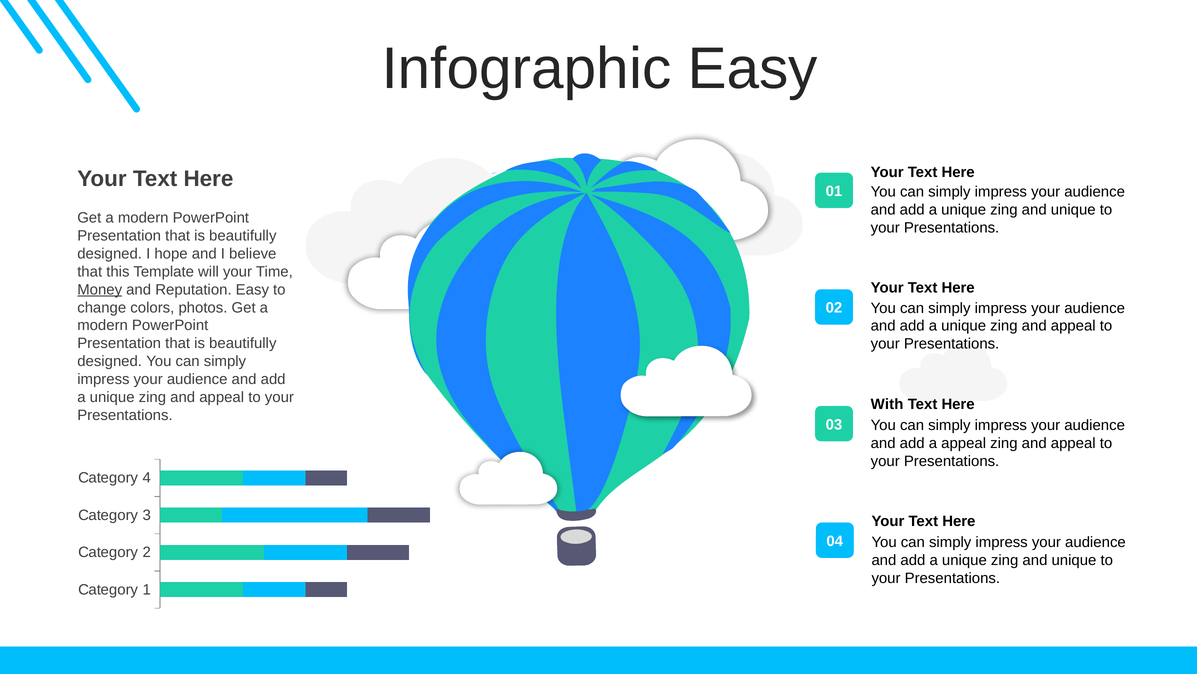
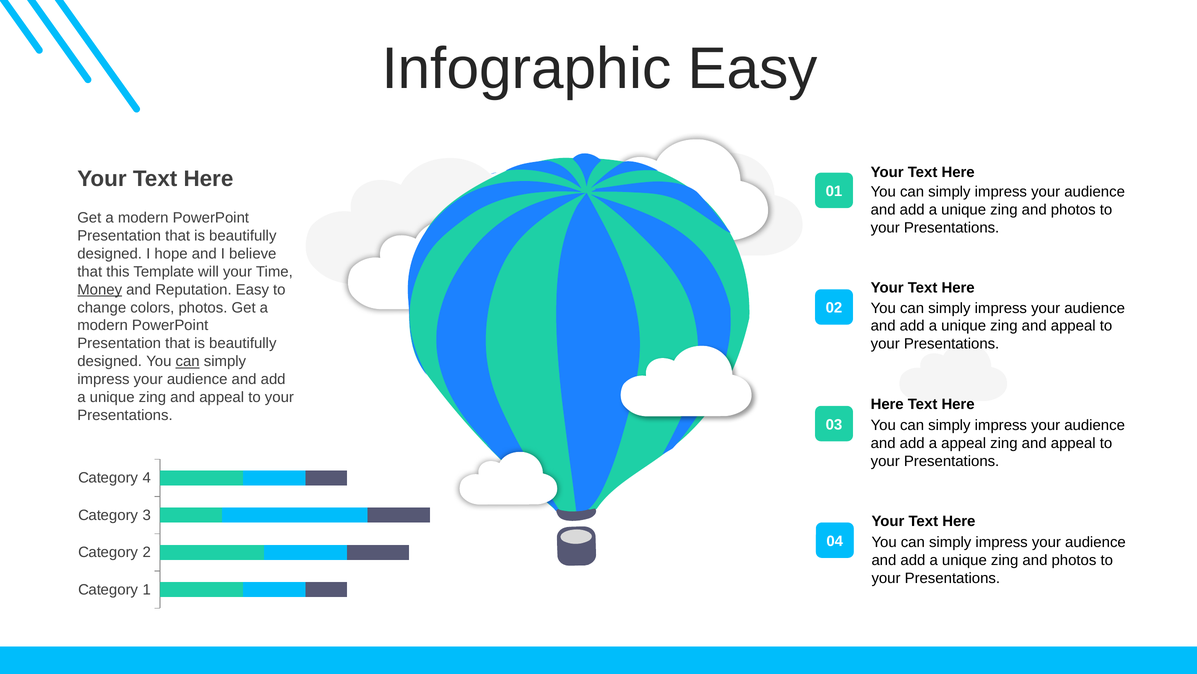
unique: unique -> photos (1073, 209)
can underline: none -> present (188, 361)
With: With -> Here (887, 404)
unique: unique -> photos (1074, 560)
